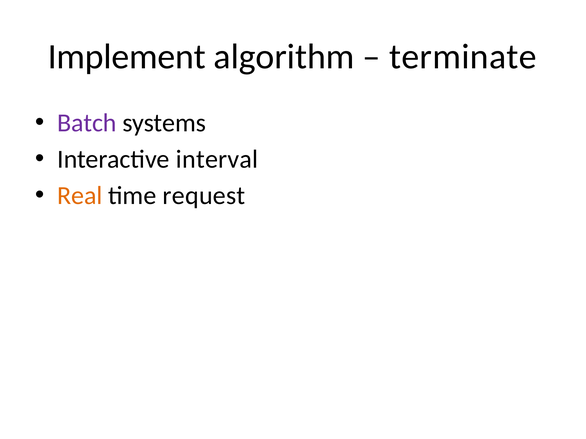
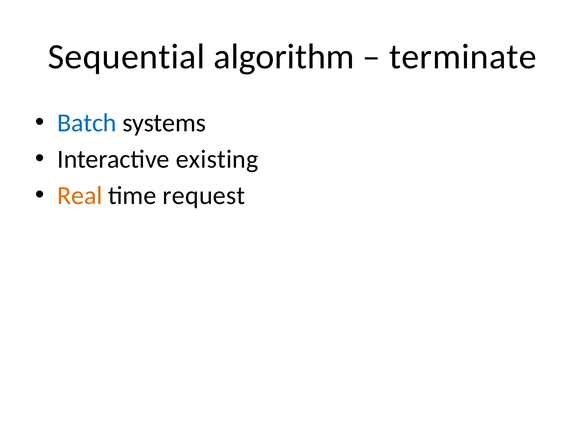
Implement: Implement -> Sequential (126, 57)
Batch colour: purple -> blue (87, 123)
interval: interval -> existing (217, 159)
